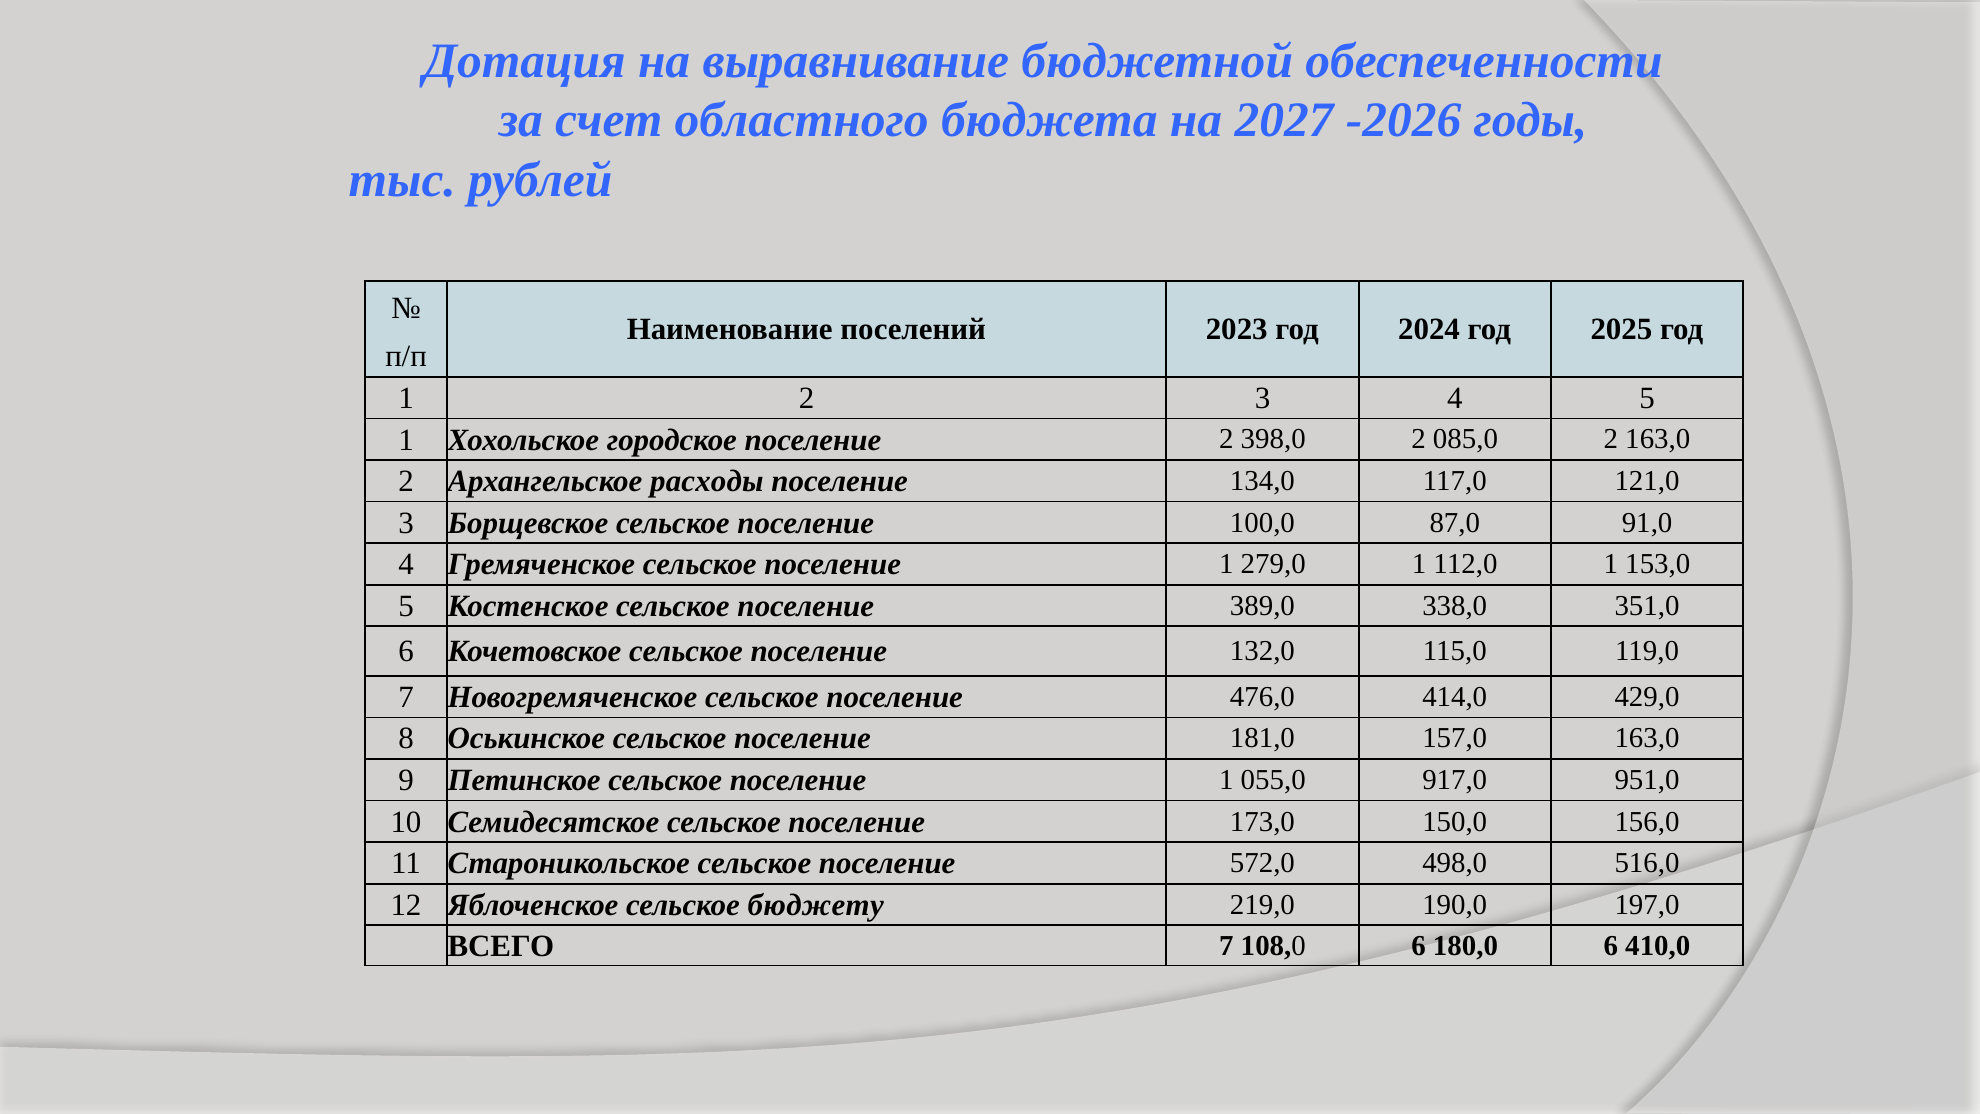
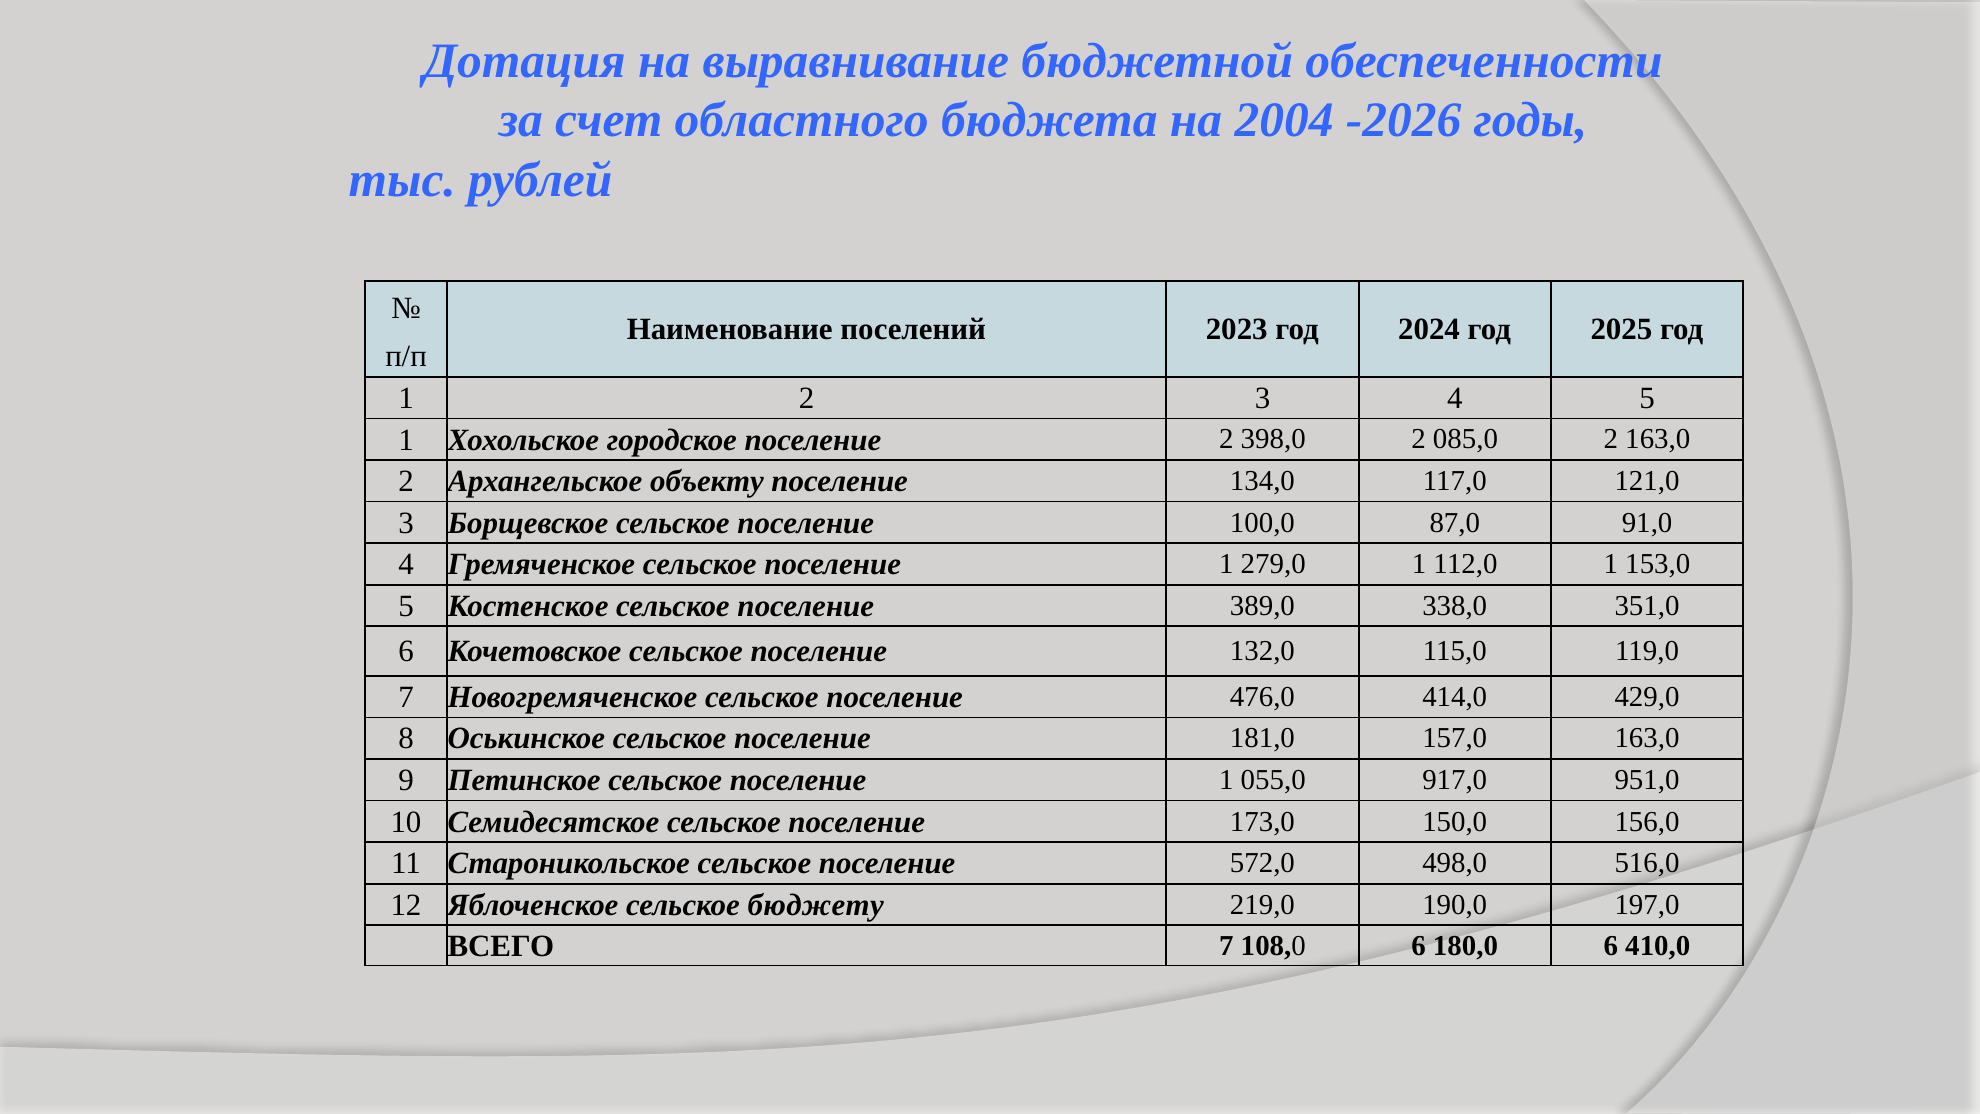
2027: 2027 -> 2004 (1284, 120)
расходы: расходы -> объекту (707, 481)
